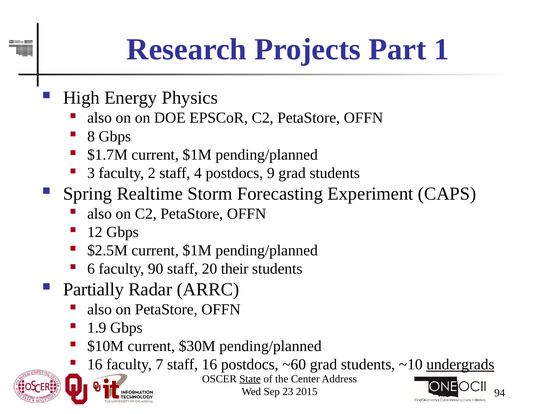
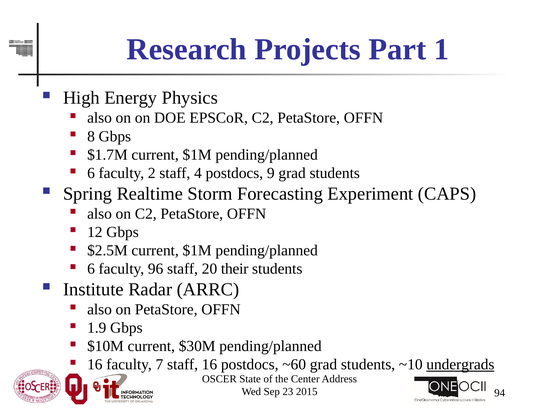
3: 3 -> 6 (91, 173)
90: 90 -> 96 (156, 269)
Partially: Partially -> Institute (93, 289)
State underline: present -> none (250, 379)
